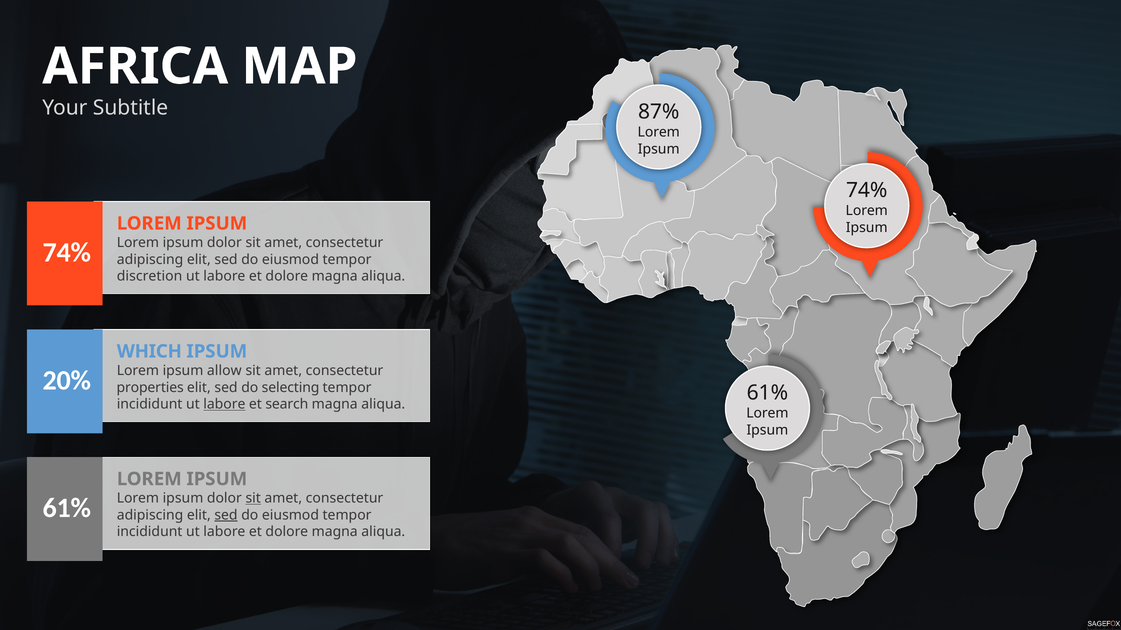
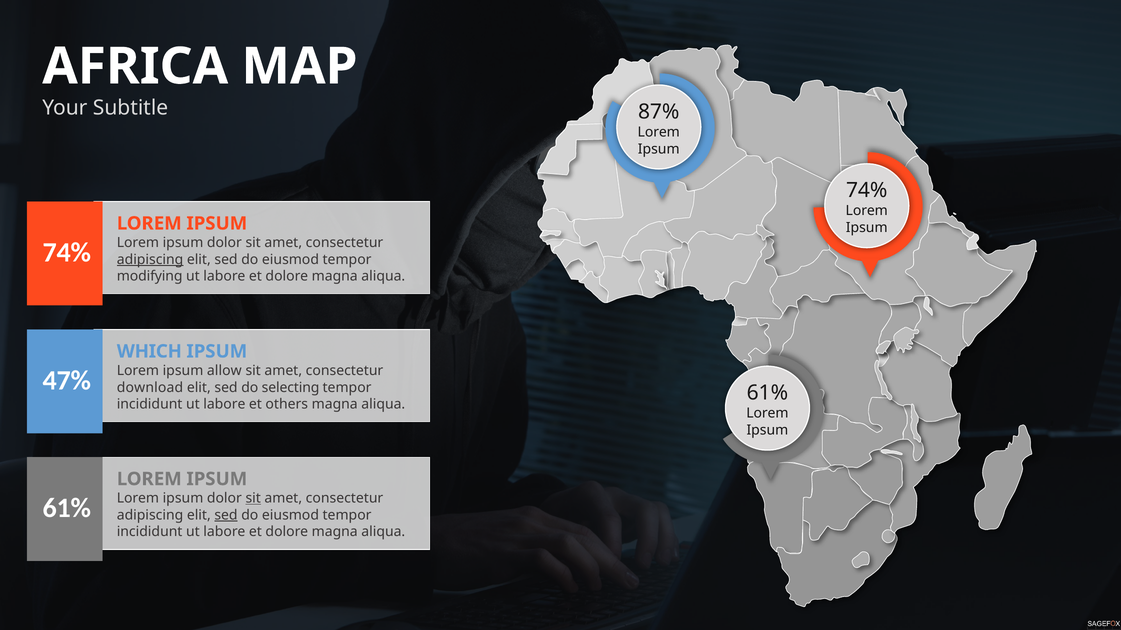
adipiscing underline: none -> present (150, 260)
discretion: discretion -> modifying (150, 277)
20%: 20% -> 47% (67, 381)
properties: properties -> download (150, 388)
labore underline: present -> none (224, 405)
search: search -> others (287, 405)
